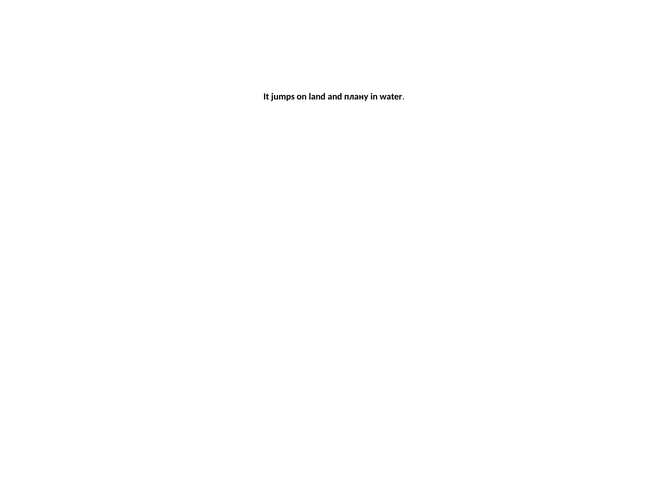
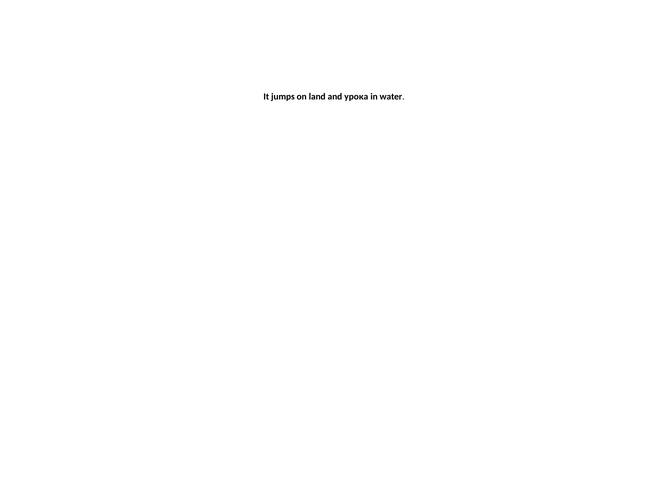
плану: плану -> урока (356, 97)
